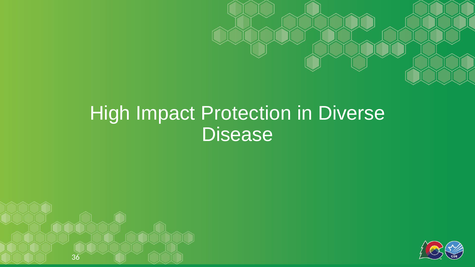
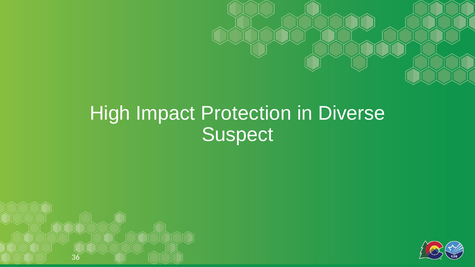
Disease: Disease -> Suspect (237, 135)
